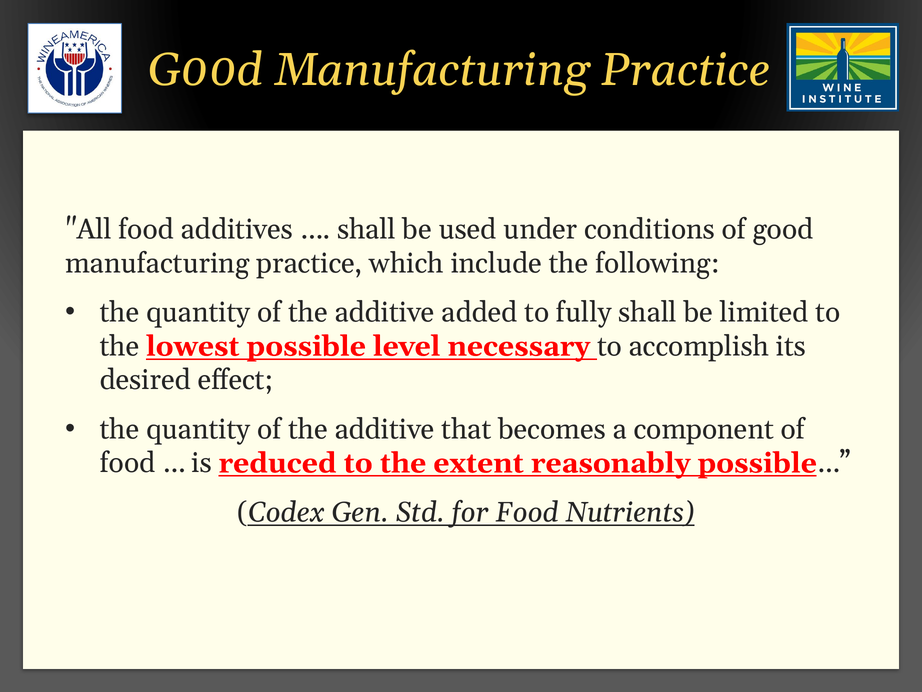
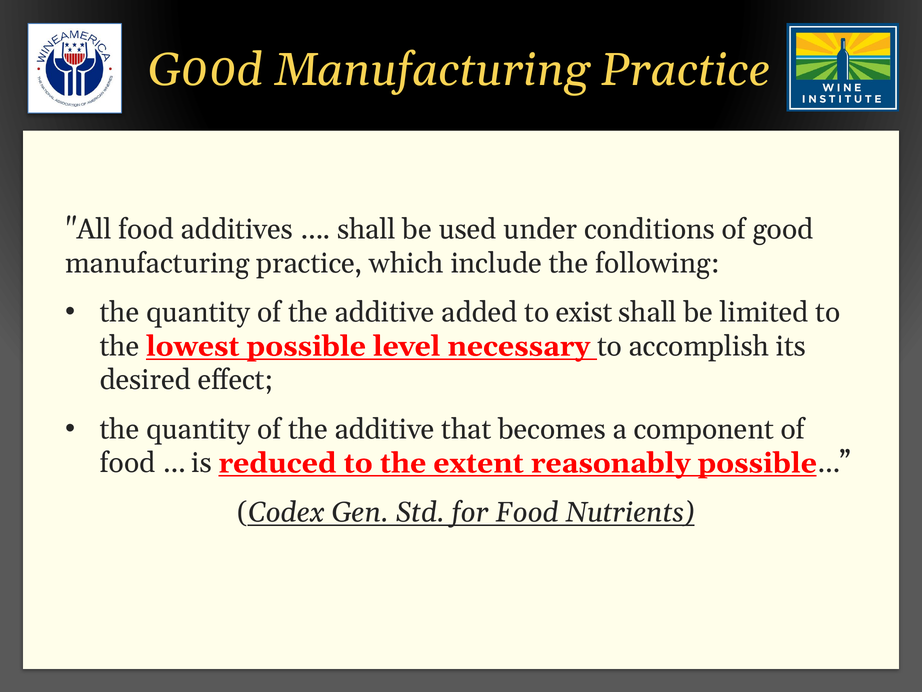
fully: fully -> exist (584, 312)
